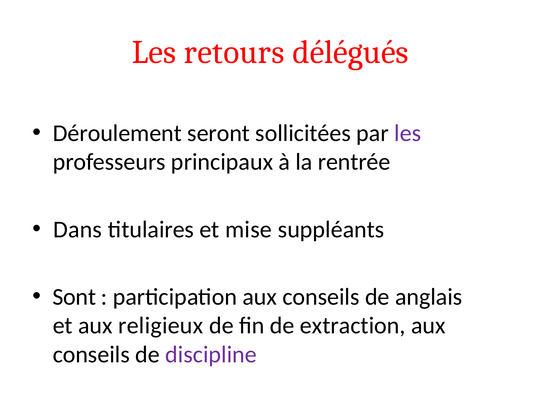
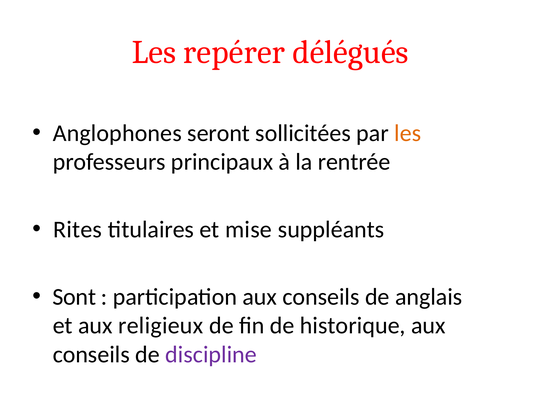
retours: retours -> repérer (234, 52)
Déroulement: Déroulement -> Anglophones (117, 133)
les colour: purple -> orange (408, 133)
Dans: Dans -> Rites (78, 229)
extraction: extraction -> historique (353, 325)
